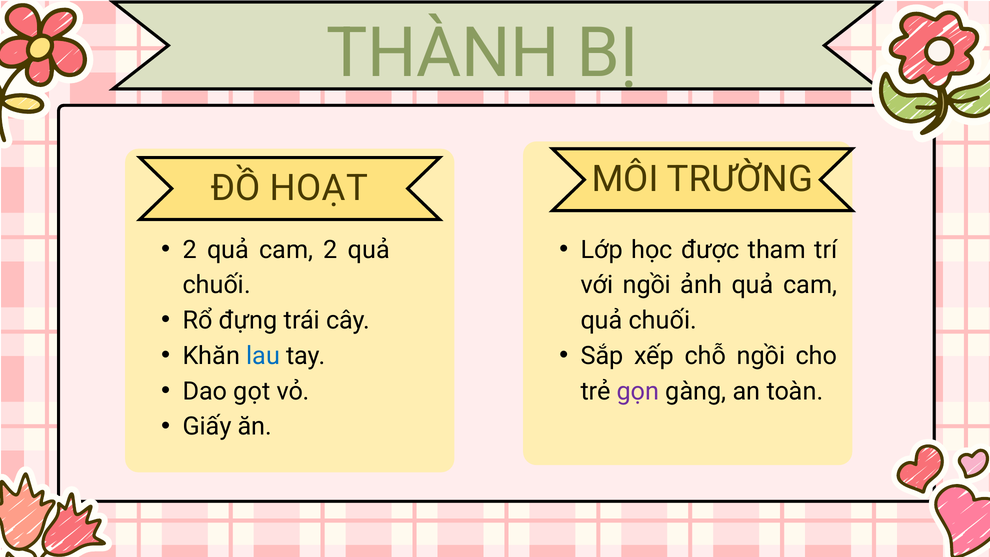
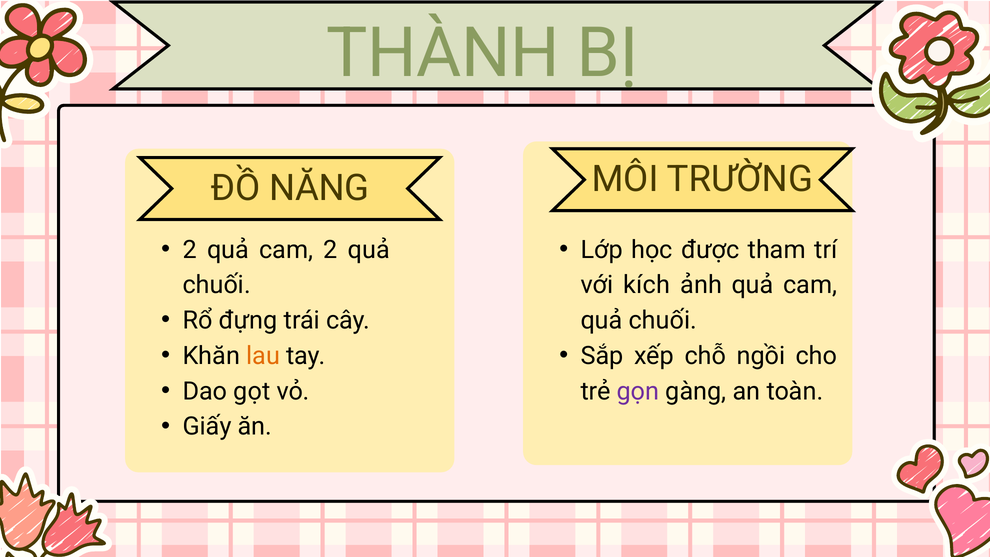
HOẠT: HOẠT -> NĂNG (319, 188)
với ngồi: ngồi -> kích (647, 285)
lau colour: blue -> orange (263, 356)
